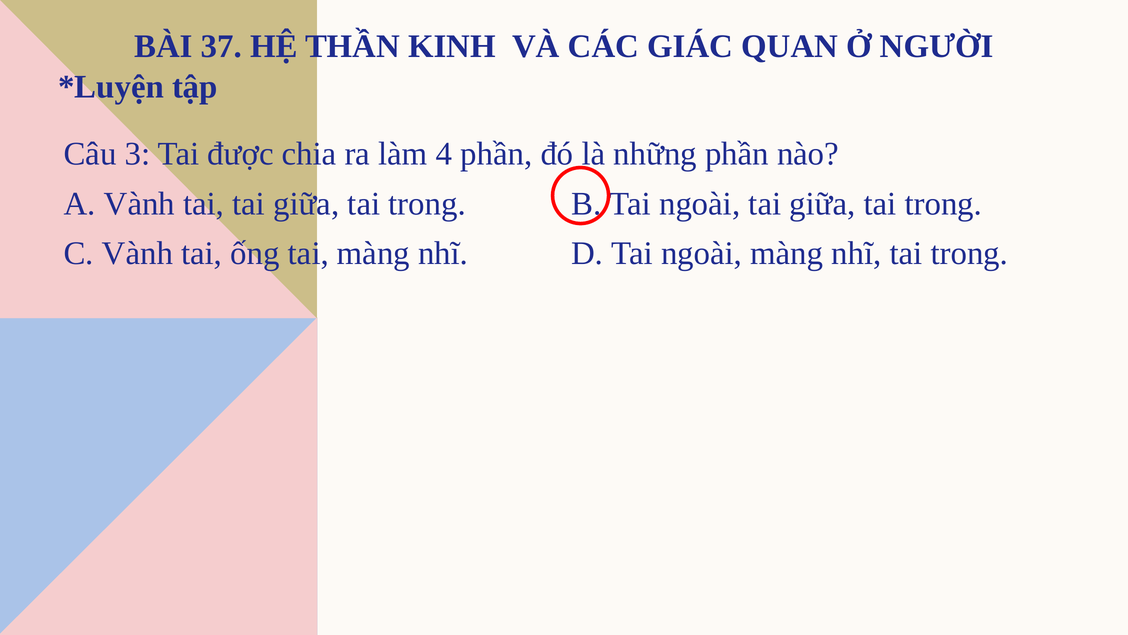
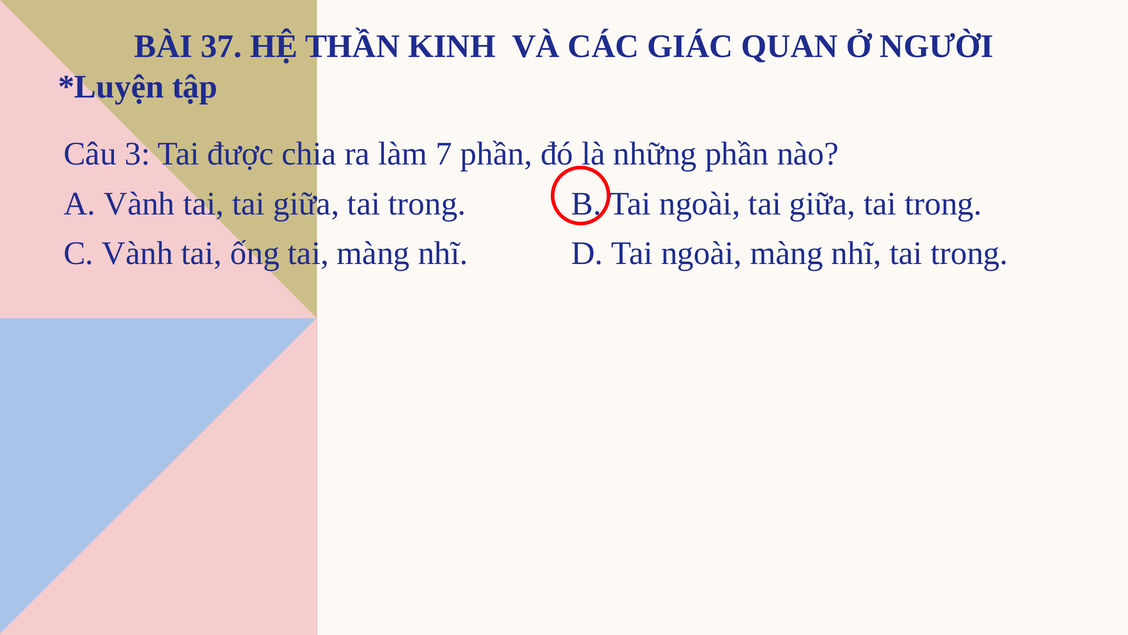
4: 4 -> 7 (444, 154)
